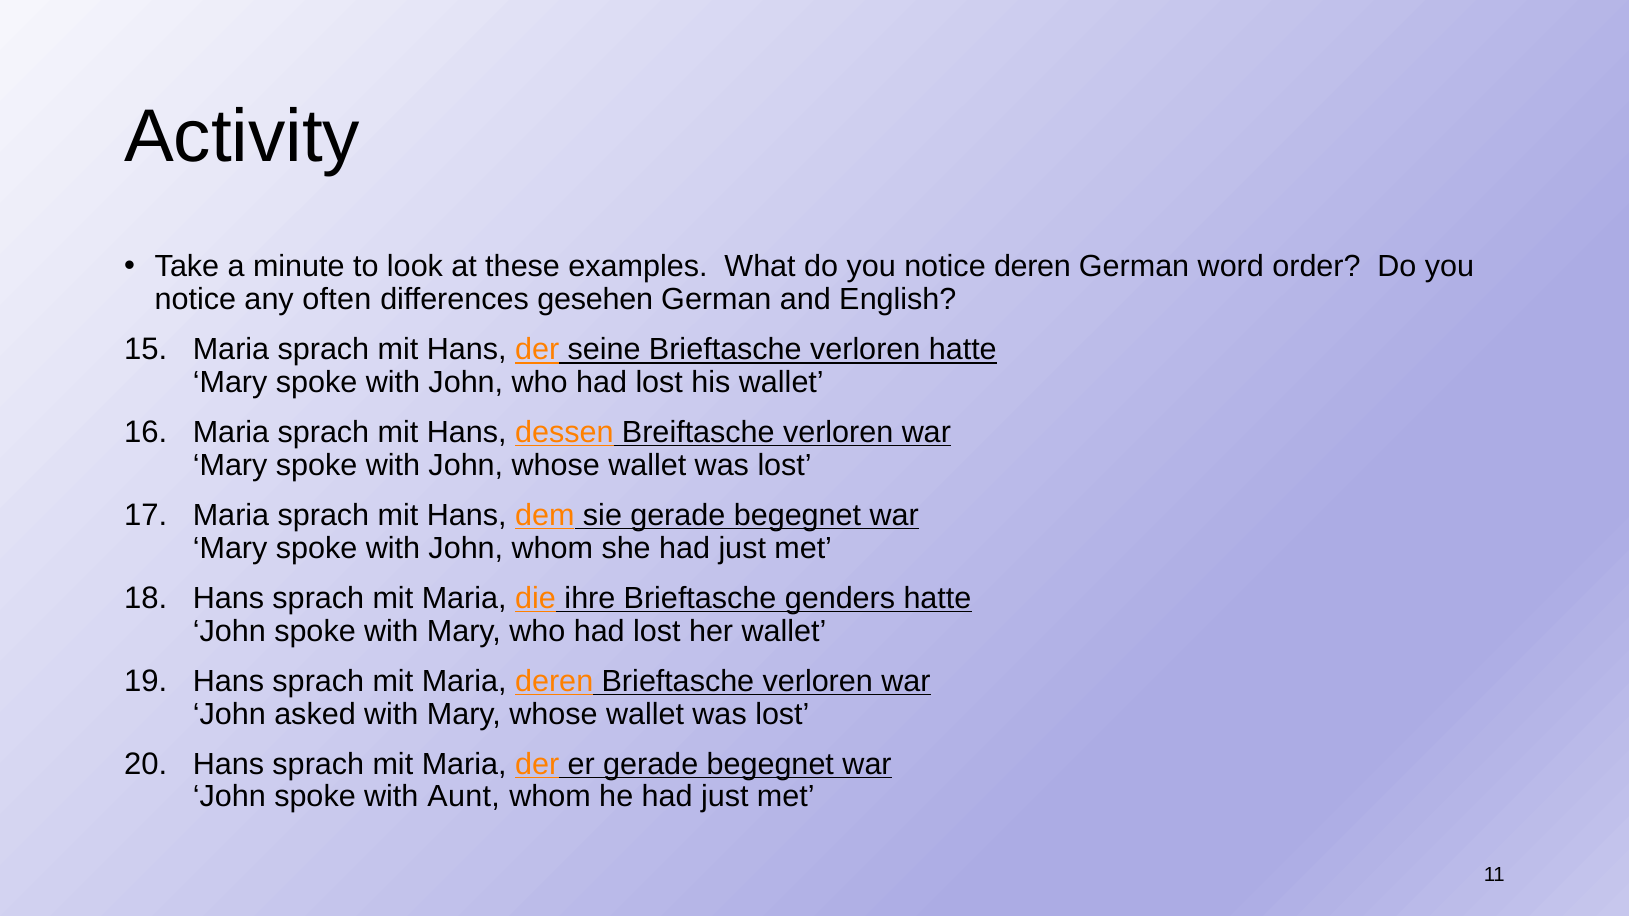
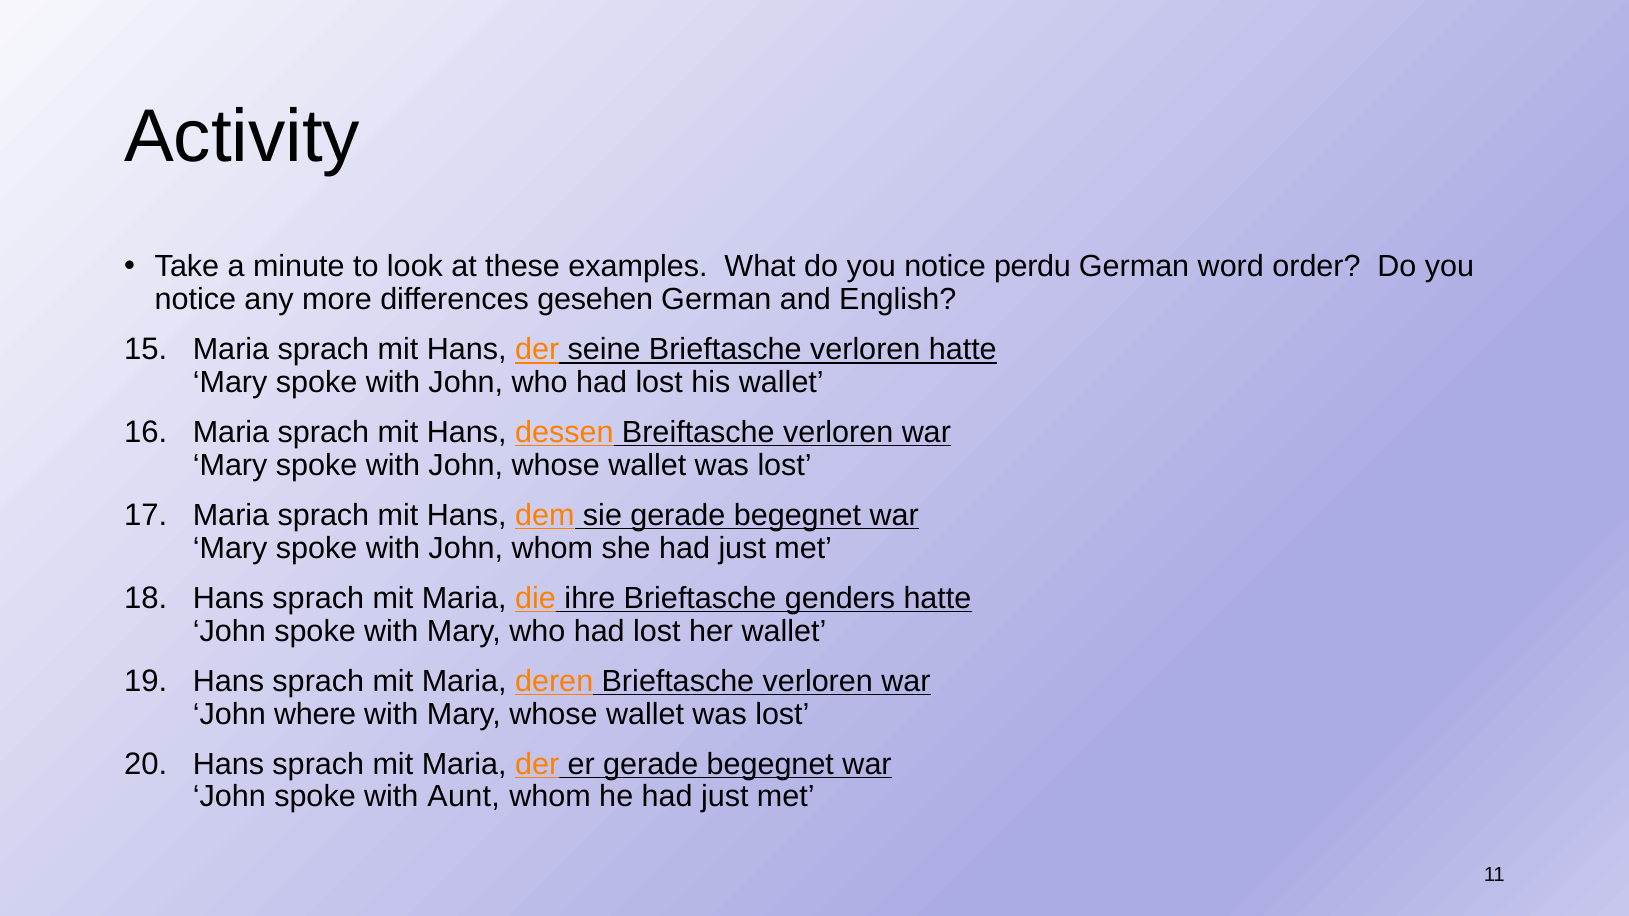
notice deren: deren -> perdu (1032, 266)
often: often -> more (337, 299)
asked: asked -> where (315, 714)
